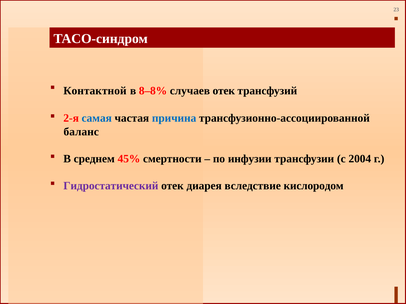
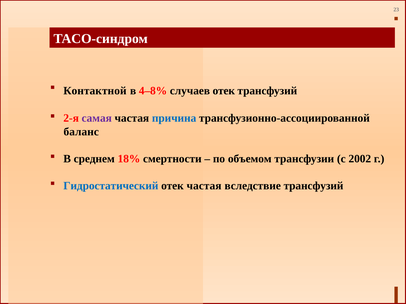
8–8%: 8–8% -> 4–8% (153, 91)
самая colour: blue -> purple (97, 118)
45%: 45% -> 18% (129, 159)
инфузии: инфузии -> объемом (250, 159)
2004: 2004 -> 2002 (360, 159)
Гидростатический colour: purple -> blue (111, 186)
отек диарея: диарея -> частая (204, 186)
вследствие кислородом: кислородом -> трансфузий (314, 186)
